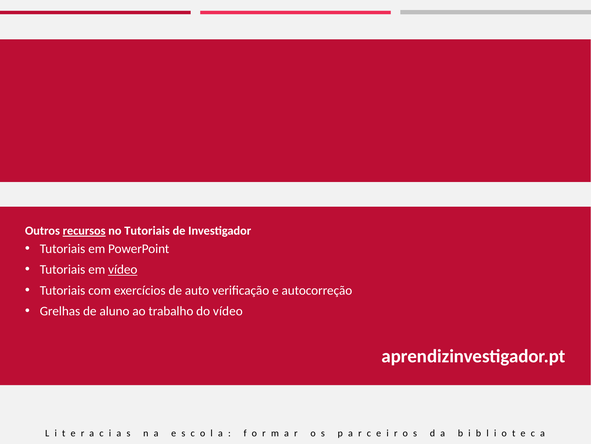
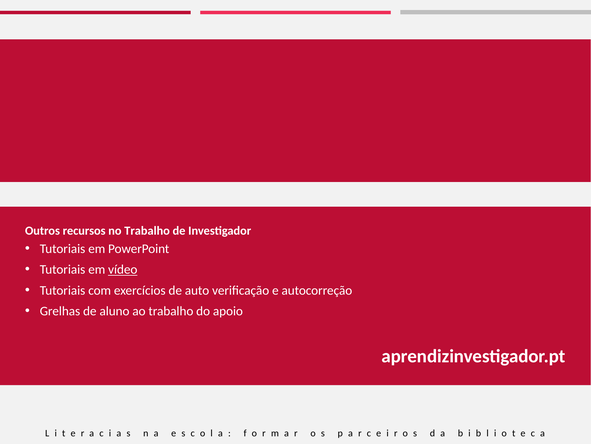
recursos underline: present -> none (84, 230)
no Tutoriais: Tutoriais -> Trabalho (147, 230)
do vídeo: vídeo -> apoio (228, 311)
